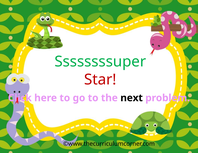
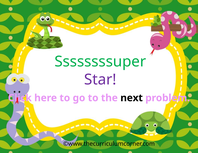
Star colour: red -> purple (100, 79)
